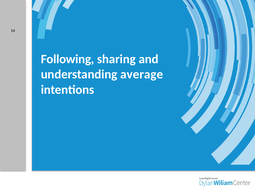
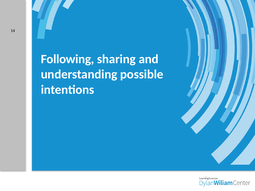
average: average -> possible (142, 74)
